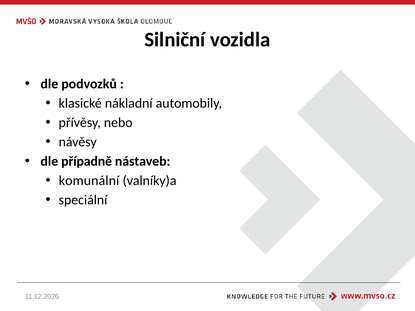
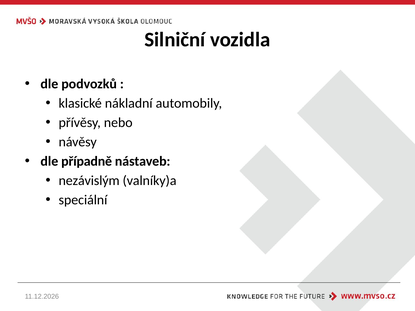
komunální: komunální -> nezávislým (89, 181)
